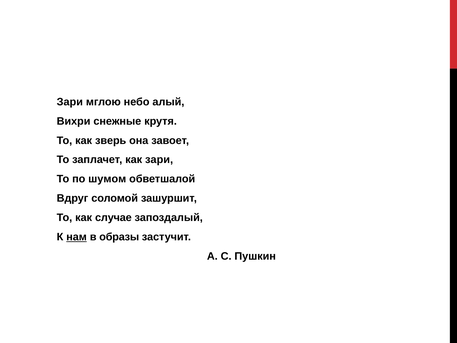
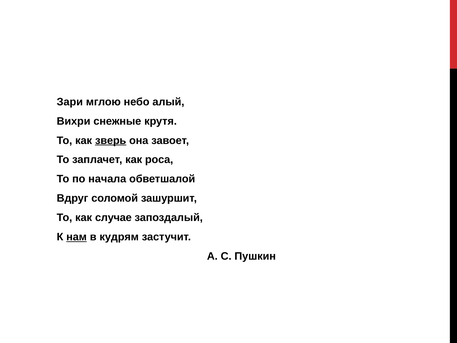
зверь underline: none -> present (111, 140)
как зари: зари -> роса (159, 160)
шумом: шумом -> начала (107, 179)
образы: образы -> кудрям (119, 237)
